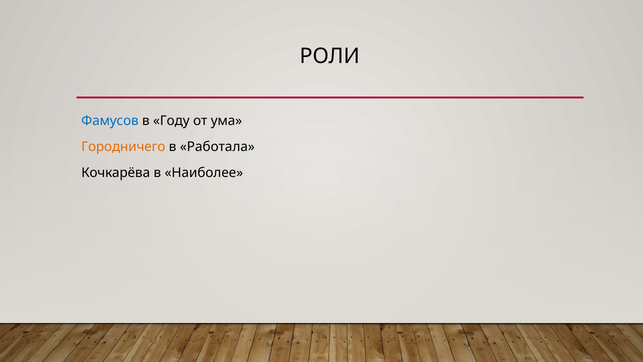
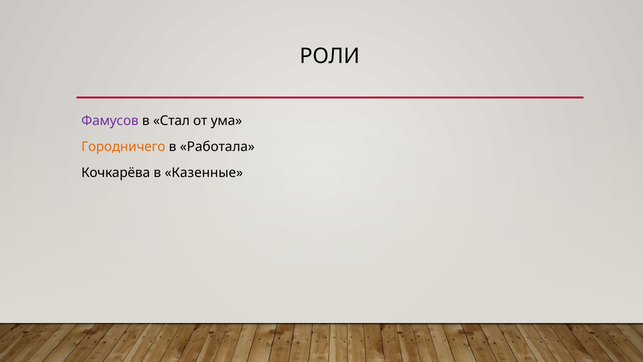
Фамусов colour: blue -> purple (110, 121)
Году: Году -> Стал (171, 121)
Наиболее: Наиболее -> Казенные (204, 173)
